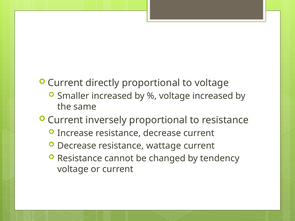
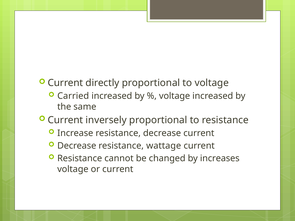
Smaller: Smaller -> Carried (73, 96)
tendency: tendency -> increases (220, 158)
